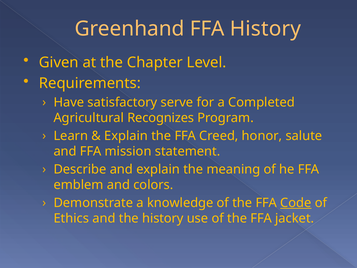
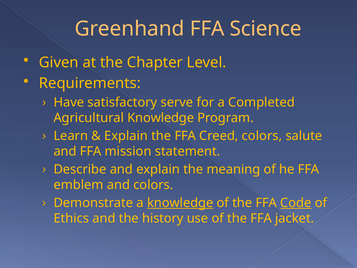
FFA History: History -> Science (266, 29)
Agricultural Recognizes: Recognizes -> Knowledge (161, 118)
Creed honor: honor -> colors (262, 136)
knowledge underline: none -> present (180, 203)
